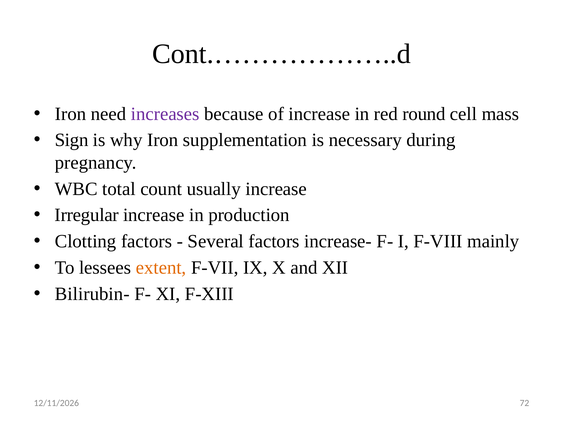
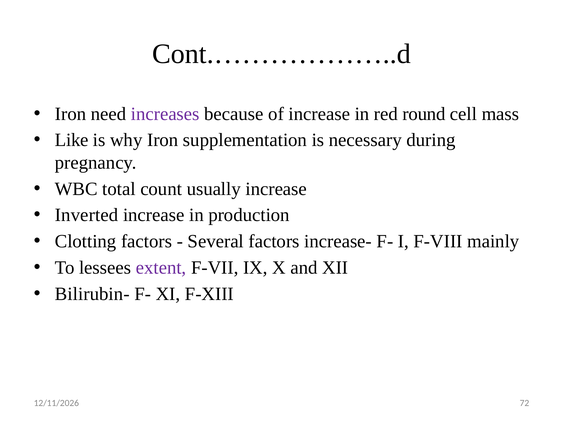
Sign: Sign -> Like (72, 140)
Irregular: Irregular -> Inverted (87, 215)
extent colour: orange -> purple (161, 268)
